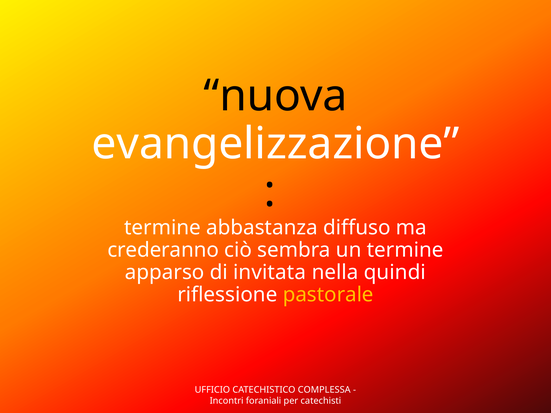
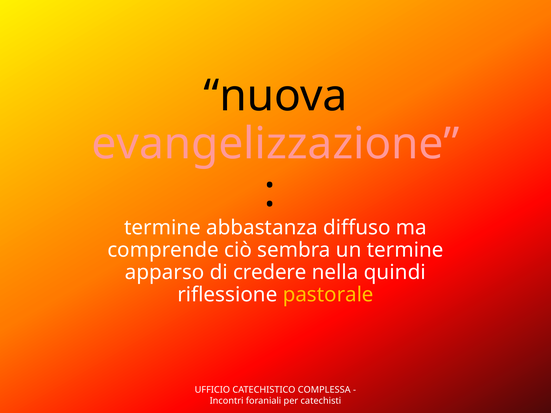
evangelizzazione colour: white -> pink (276, 144)
crederanno: crederanno -> comprende (163, 250)
invitata: invitata -> credere (270, 272)
